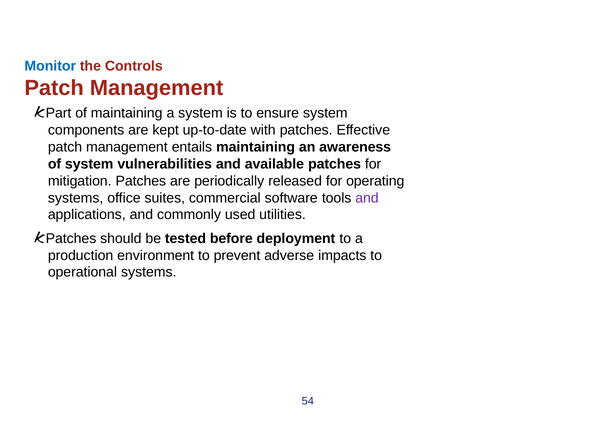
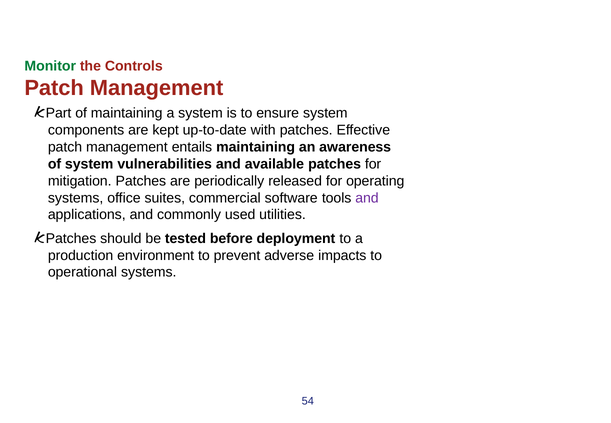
Monitor colour: blue -> green (50, 66)
